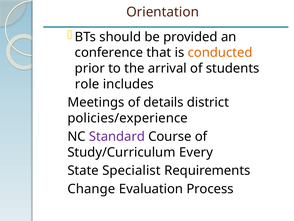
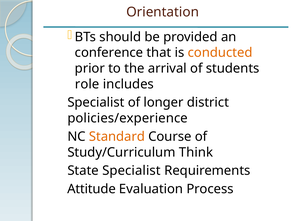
Meetings: Meetings -> Specialist (96, 102)
details: details -> longer (164, 102)
Standard colour: purple -> orange (117, 136)
Every: Every -> Think (196, 152)
Change: Change -> Attitude (92, 189)
